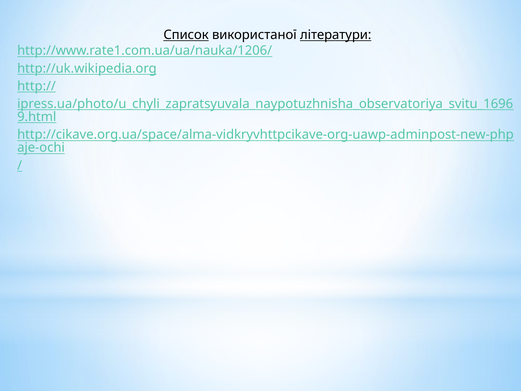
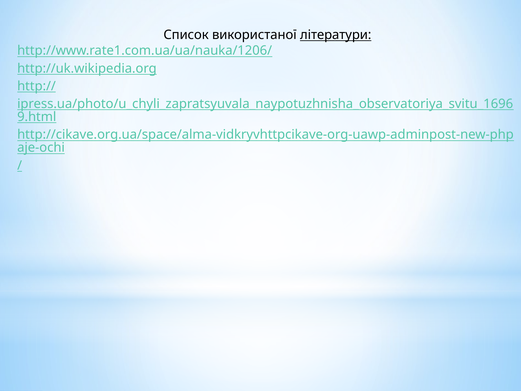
Список underline: present -> none (186, 35)
